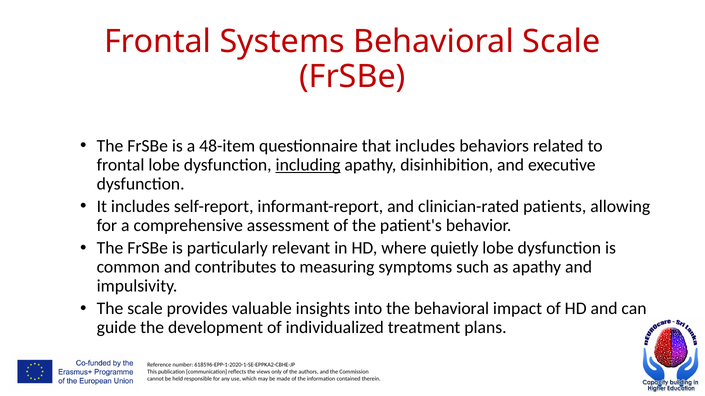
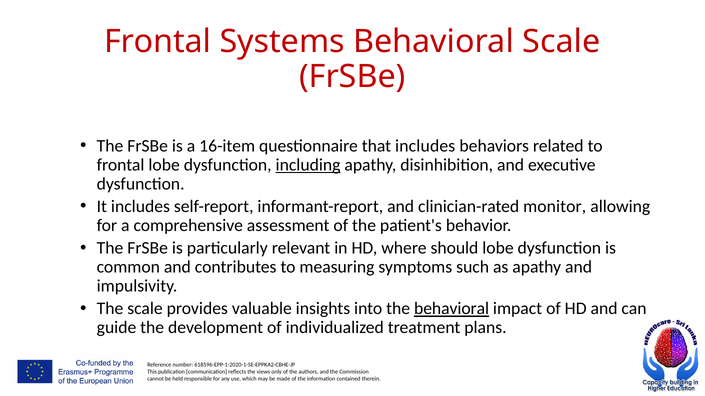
48-item: 48-item -> 16-item (227, 146)
patients: patients -> monitor (555, 207)
quietly: quietly -> should (454, 248)
behavioral underline: none -> present (452, 309)
